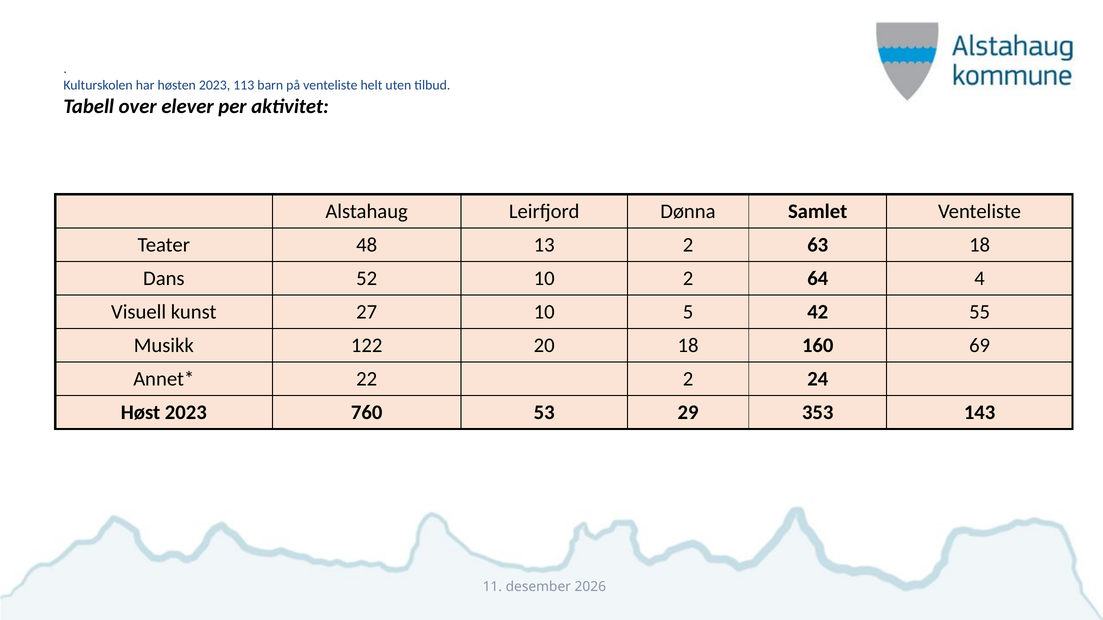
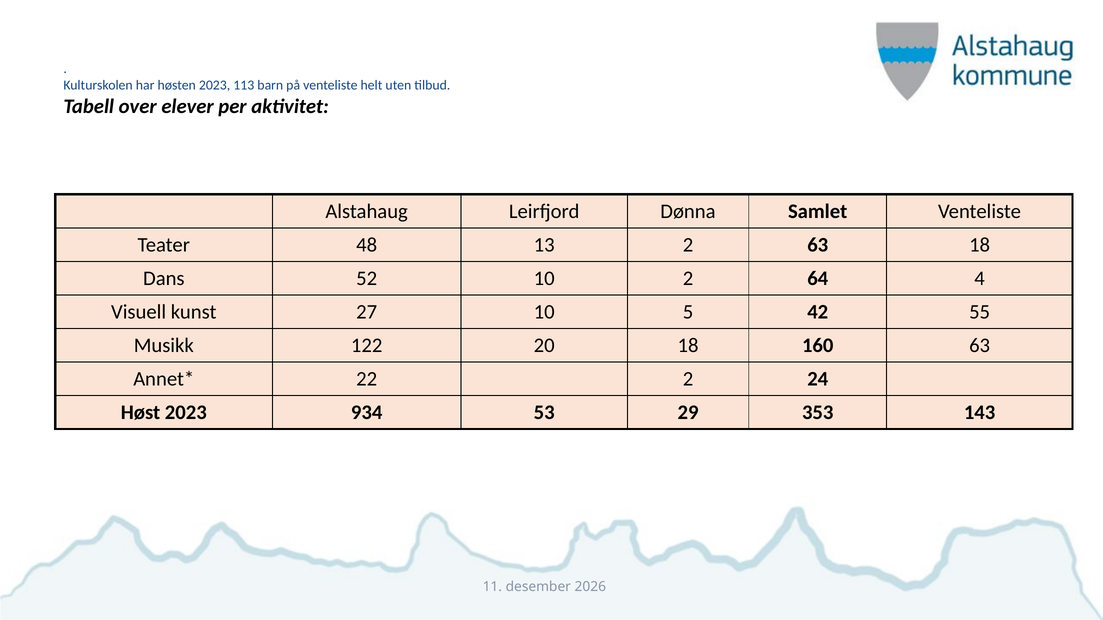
160 69: 69 -> 63 (980, 346)
760: 760 -> 934 (367, 413)
